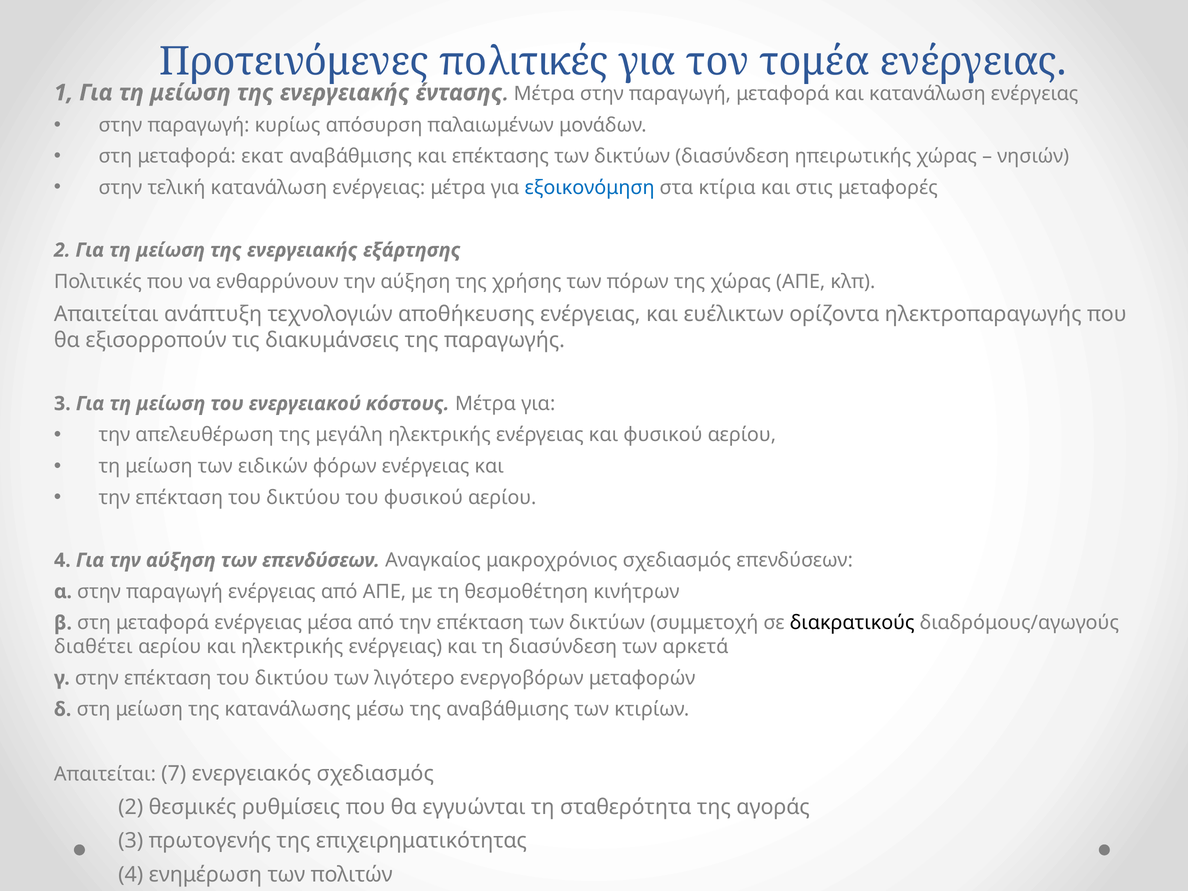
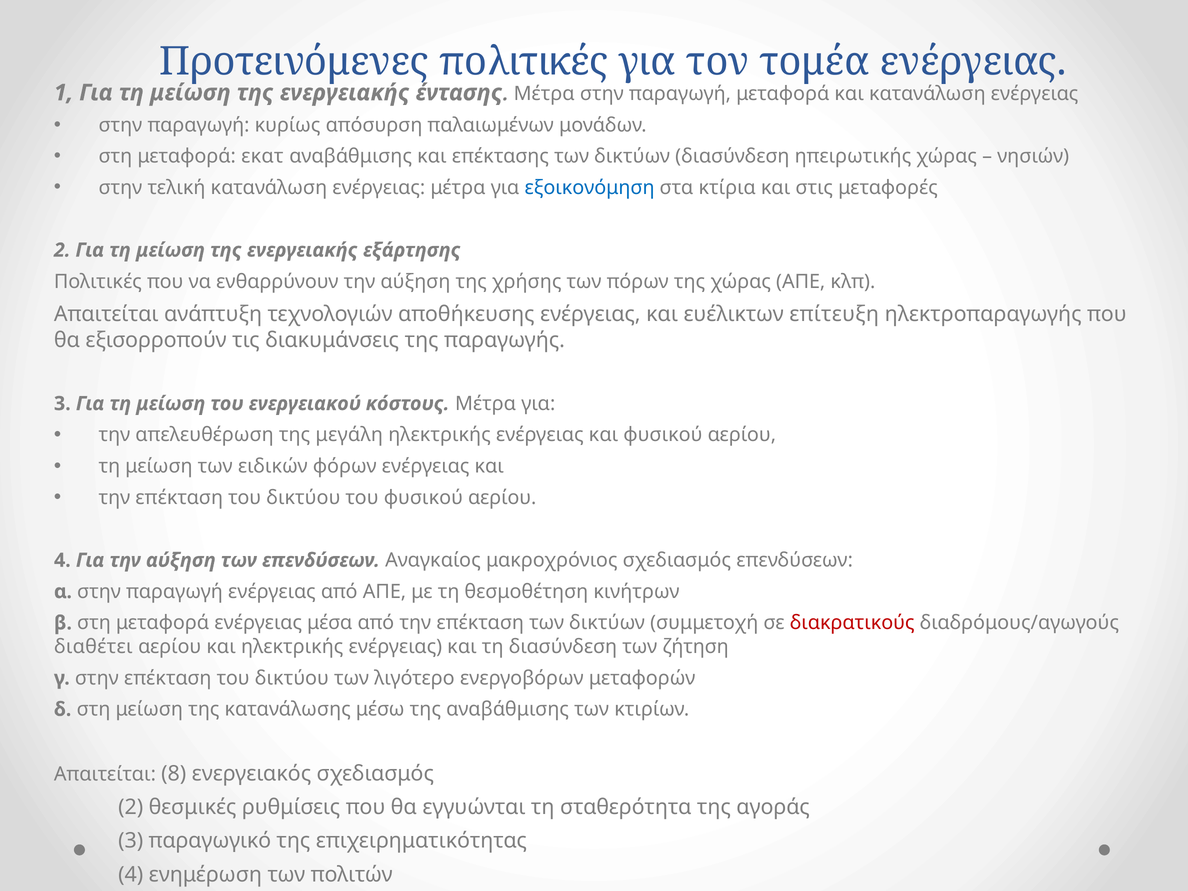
ορίζοντα: ορίζοντα -> επίτευξη (834, 314)
διακρατικούς colour: black -> red (852, 623)
αρκετά: αρκετά -> ζήτηση (696, 647)
7: 7 -> 8 (174, 774)
πρωτογενής: πρωτογενής -> παραγωγικό (210, 841)
